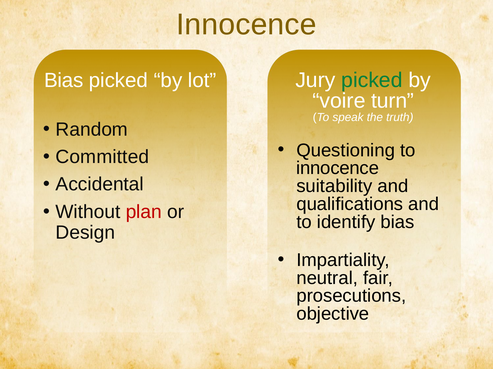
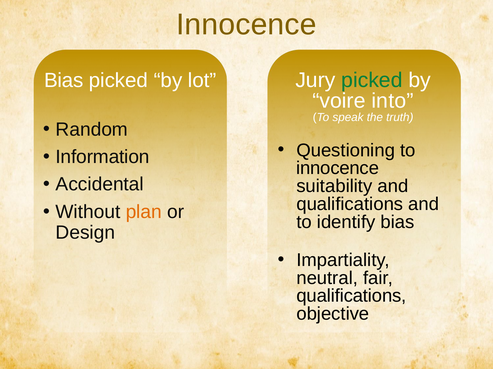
turn: turn -> into (392, 101)
Committed: Committed -> Information (103, 157)
plan colour: red -> orange (144, 212)
prosecutions: prosecutions -> qualifications (351, 296)
